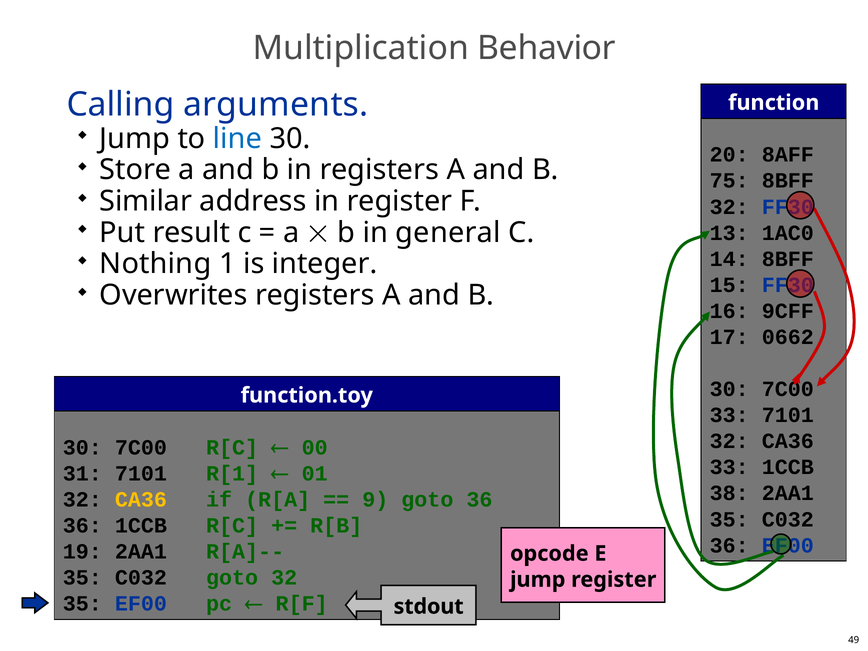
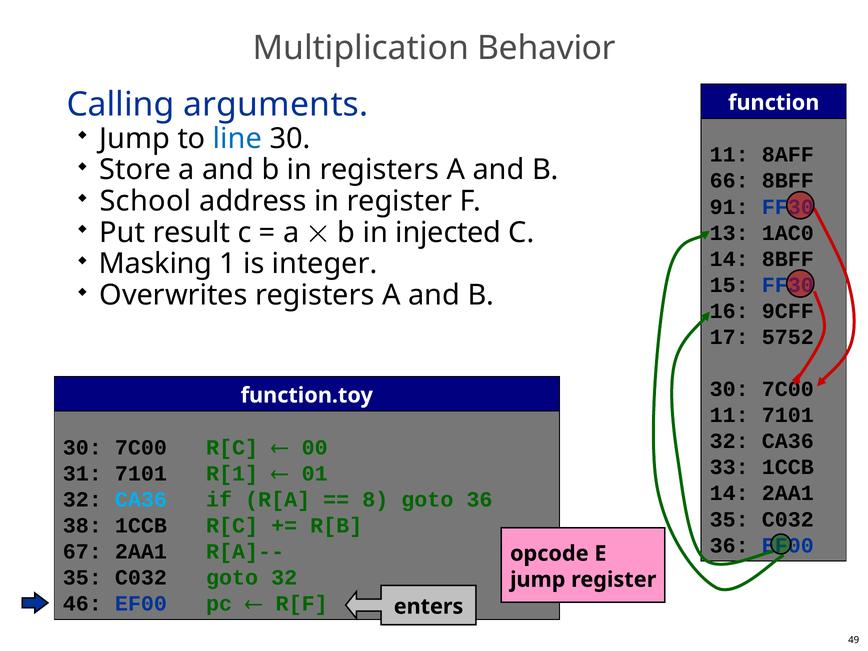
20: 20 -> 11 (729, 155)
75: 75 -> 66 (729, 181)
Similar: Similar -> School (145, 201)
32: 32 -> 91 (729, 207)
general: general -> injected (448, 233)
Nothing: Nothing -> Masking (156, 264)
0662: 0662 -> 5752 (788, 337)
33: 33 -> 11 (729, 415)
38: 38 -> 14 (729, 493)
CA36 colour: yellow -> light blue (141, 500)
9: 9 -> 8 (375, 500)
36: 36 -> 38 (82, 526)
19: 19 -> 67 (82, 552)
35: 35 -> 46 (82, 604)
stdout: stdout -> enters (429, 607)
